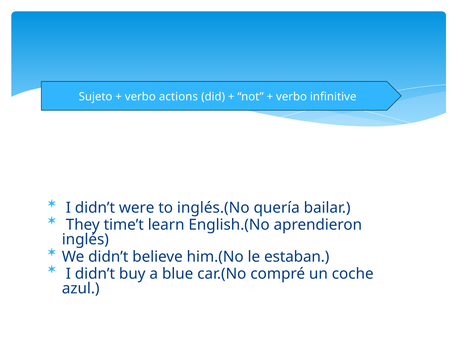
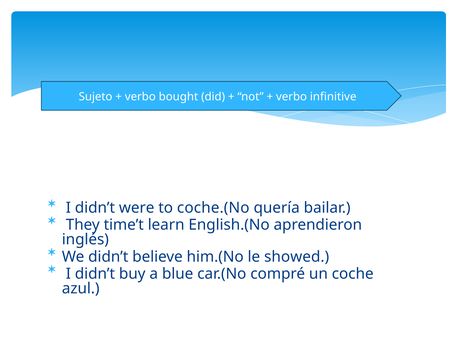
actions: actions -> bought (178, 97)
inglés.(No: inglés.(No -> coche.(No (213, 208)
estaban: estaban -> showed (297, 256)
